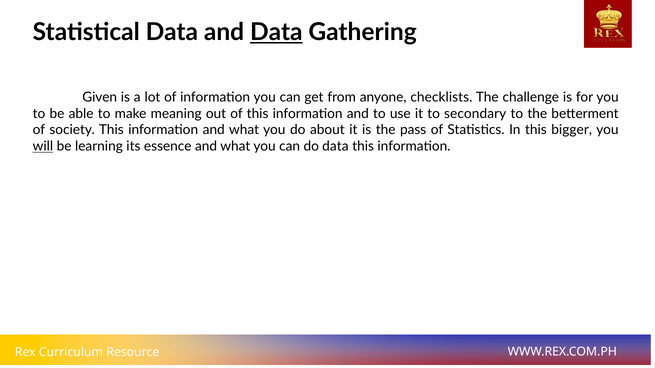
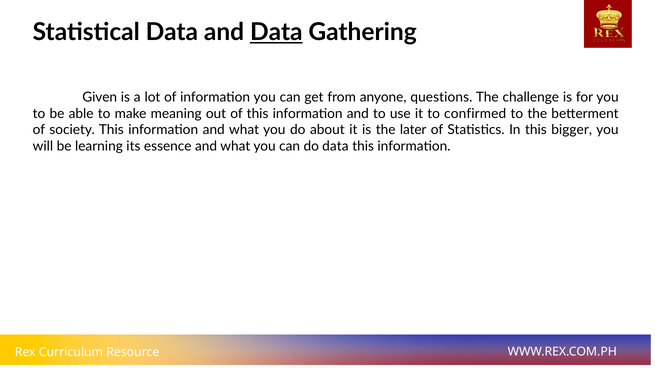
checklists: checklists -> questions (441, 97)
secondary: secondary -> confirmed (475, 114)
pass: pass -> later (413, 130)
will underline: present -> none (43, 146)
